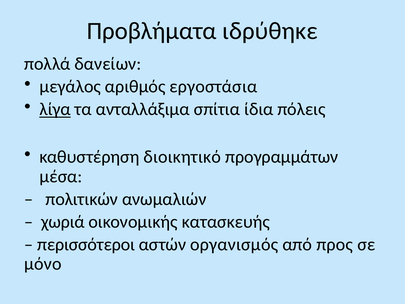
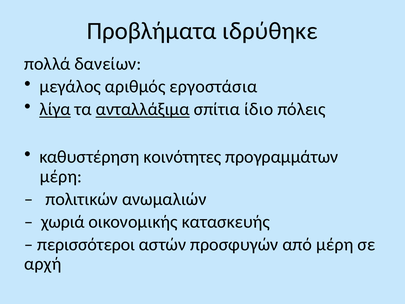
ανταλλάξιμα underline: none -> present (143, 109)
ίδια: ίδια -> ίδιο (259, 109)
διοικητικό: διοικητικό -> κοινότητες (182, 157)
μέσα: μέσα -> μέρη (61, 176)
οργανισμός: οργανισμός -> προσφυγών (234, 244)
από προς: προς -> μέρη (335, 244)
μόνο: μόνο -> αρχή (43, 264)
